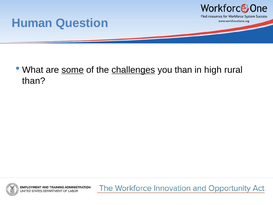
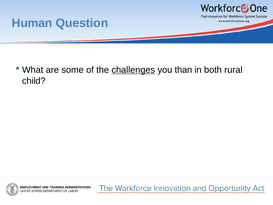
some underline: present -> none (73, 70)
high: high -> both (213, 70)
than: than -> child (34, 81)
